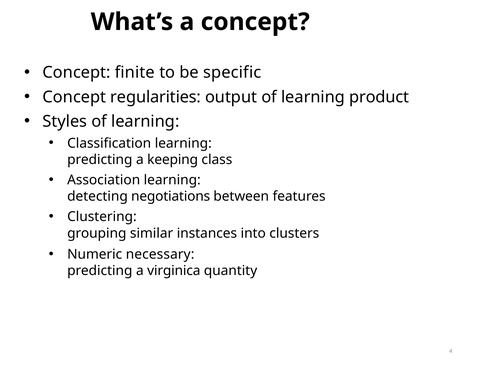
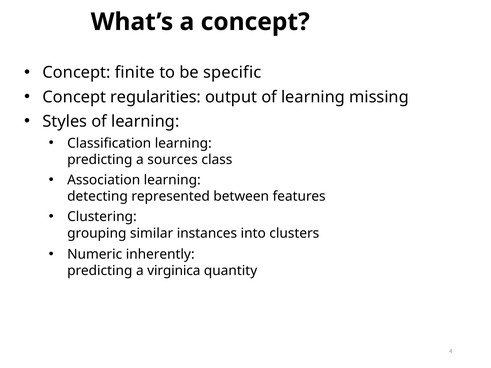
product: product -> missing (379, 97)
keeping: keeping -> sources (173, 160)
negotiations: negotiations -> represented (171, 197)
necessary: necessary -> inherently (160, 254)
